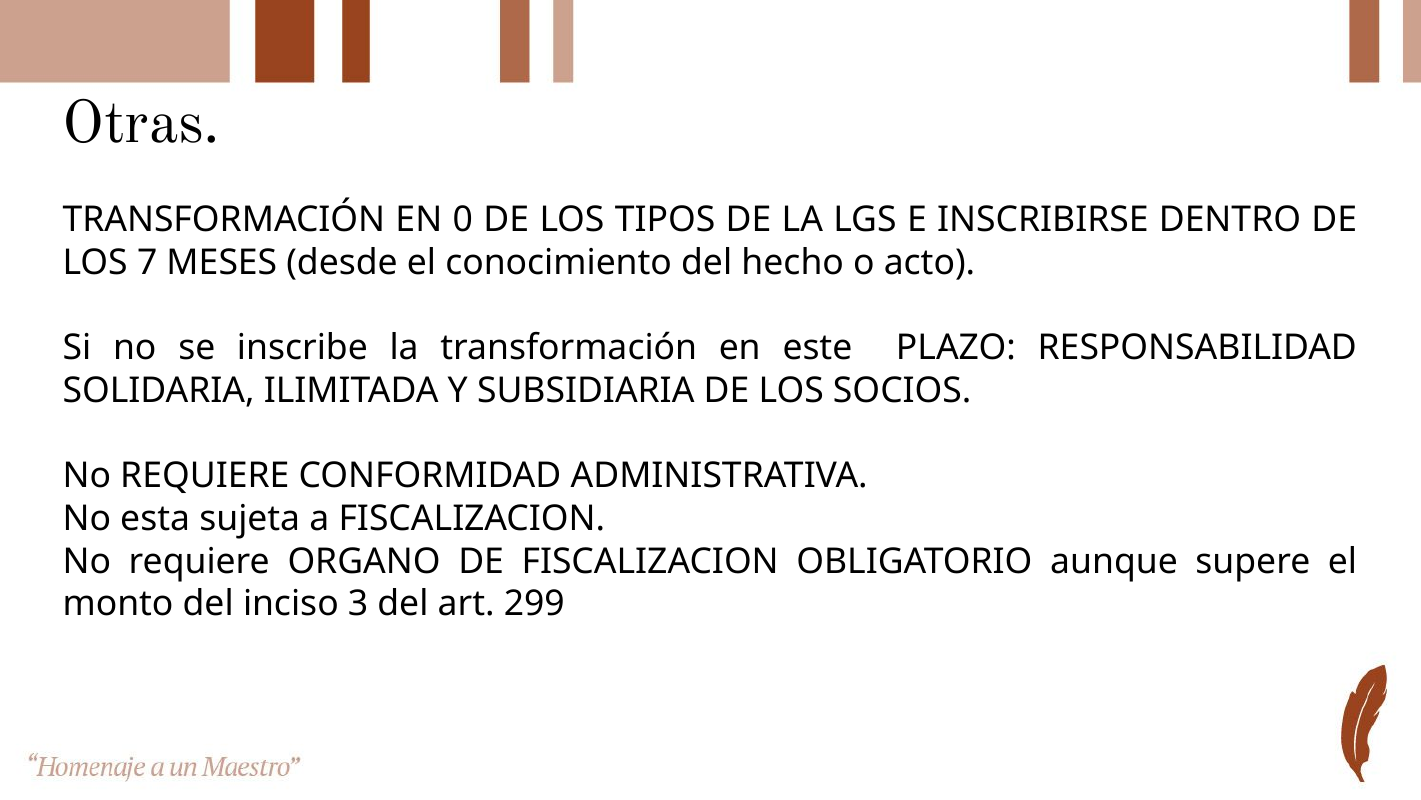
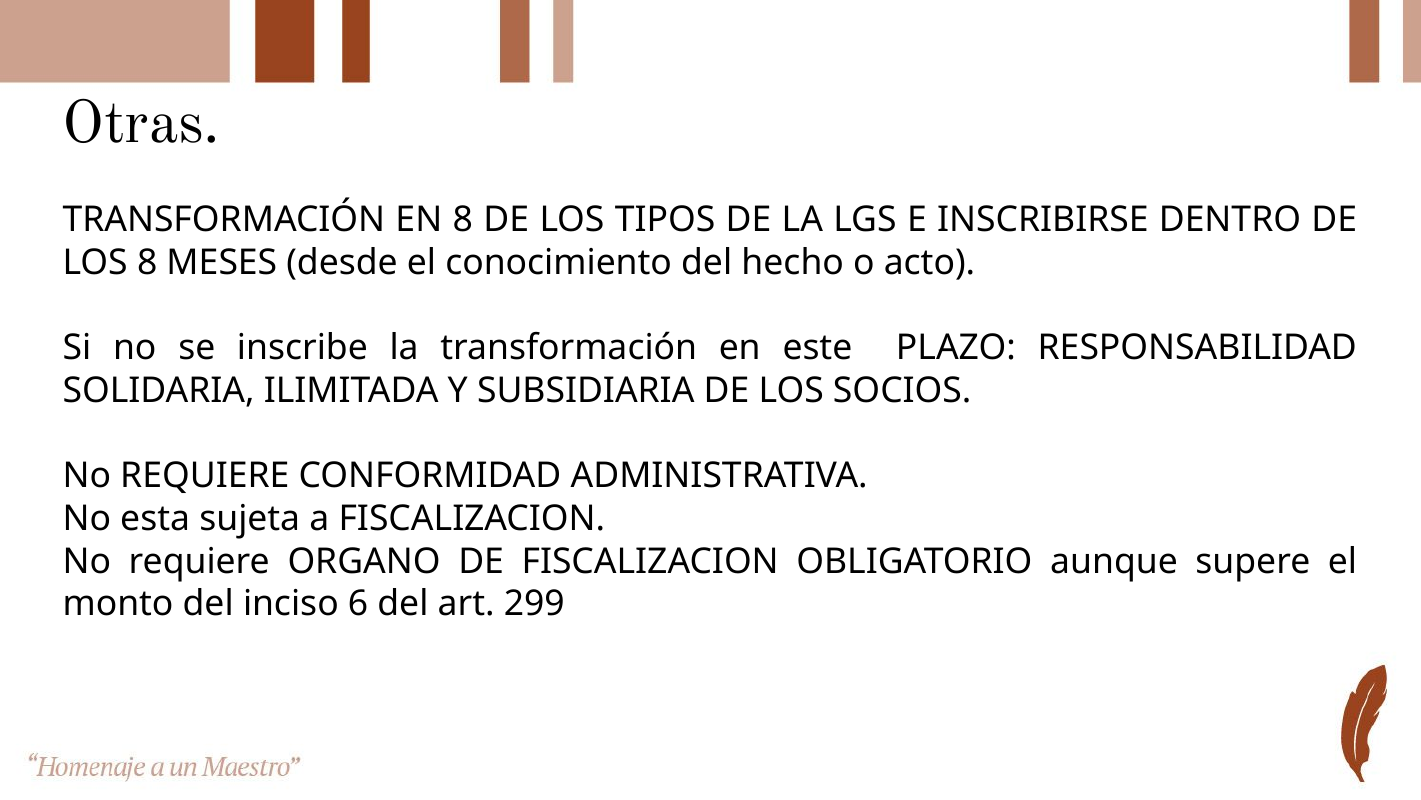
EN 0: 0 -> 8 (463, 220)
LOS 7: 7 -> 8 (147, 263)
3: 3 -> 6 (358, 604)
